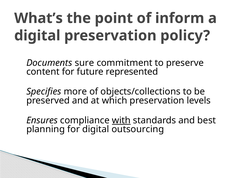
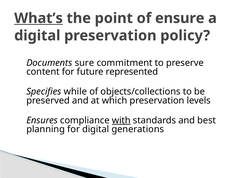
What’s underline: none -> present (39, 18)
inform: inform -> ensure (180, 18)
more: more -> while (75, 91)
outsourcing: outsourcing -> generations (138, 129)
